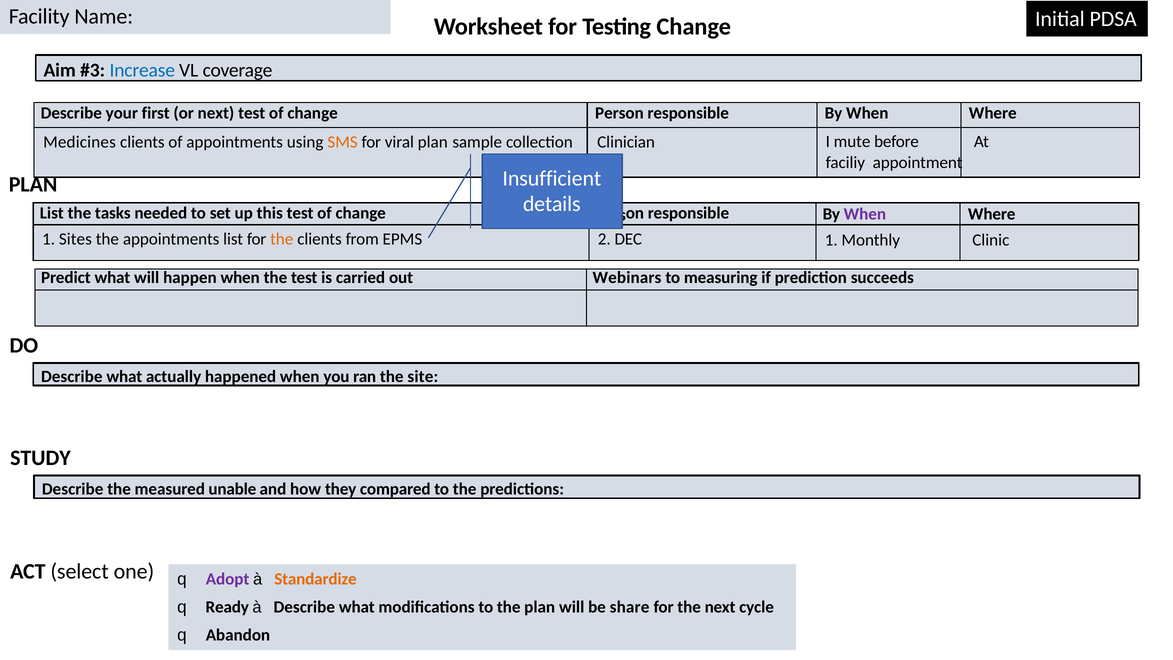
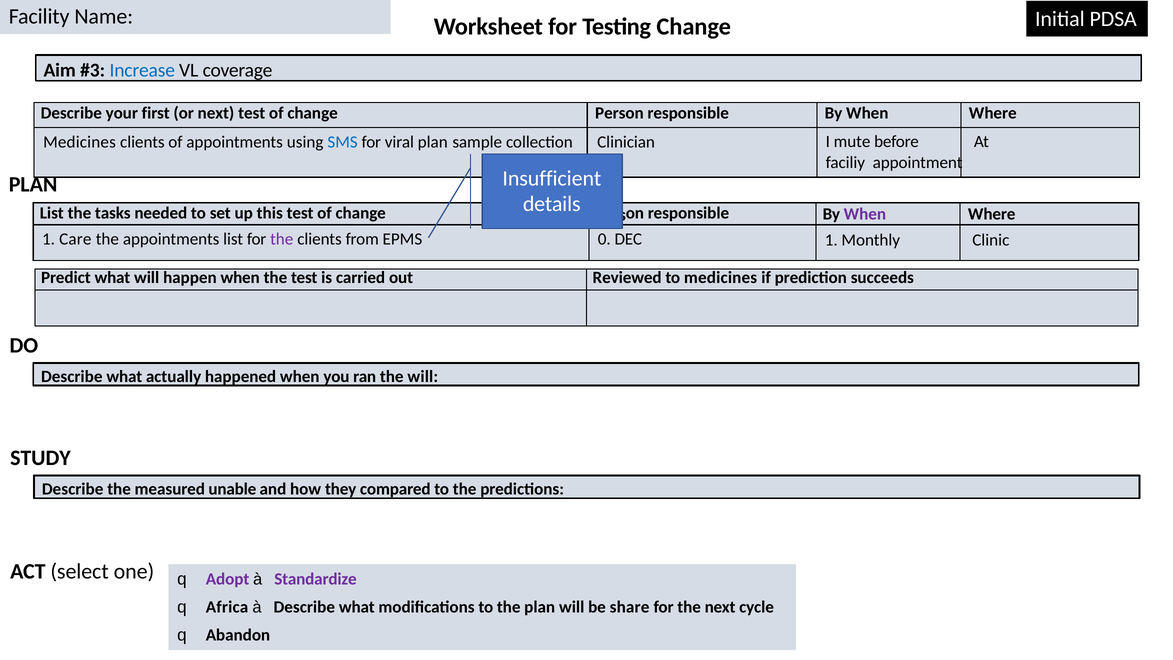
SMS colour: orange -> blue (343, 142)
Sites: Sites -> Care (75, 239)
the colour: orange -> purple (282, 239)
2: 2 -> 0 (604, 239)
Webinars: Webinars -> Reviewed (627, 278)
to measuring: measuring -> medicines (721, 278)
the site: site -> will (423, 376)
Standardize colour: orange -> purple (315, 579)
Ready: Ready -> Africa (227, 607)
